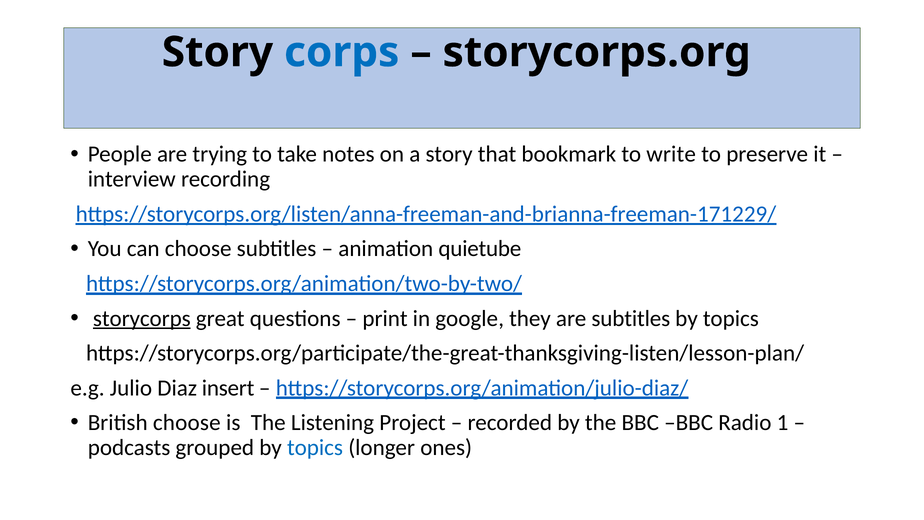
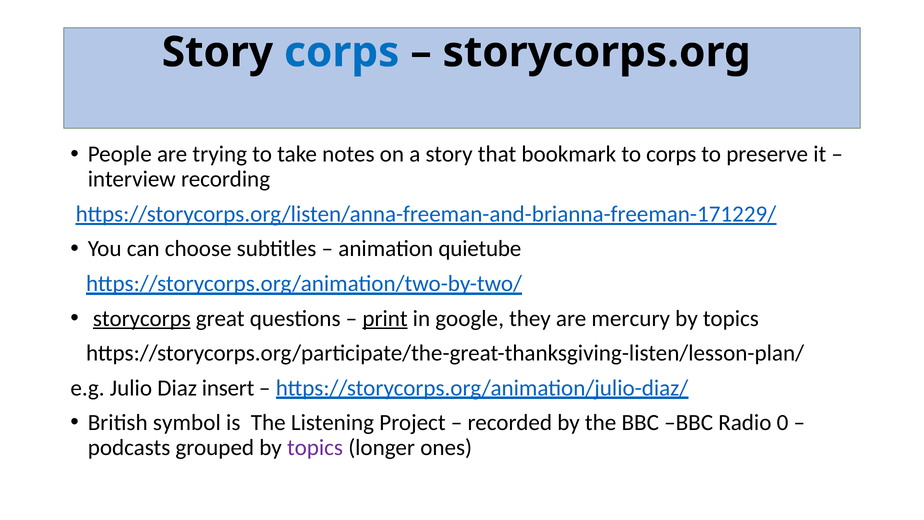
to write: write -> corps (671, 154)
print underline: none -> present (385, 318)
are subtitles: subtitles -> mercury (631, 318)
British choose: choose -> symbol (187, 422)
1: 1 -> 0 (783, 422)
topics colour: blue -> purple (315, 447)
